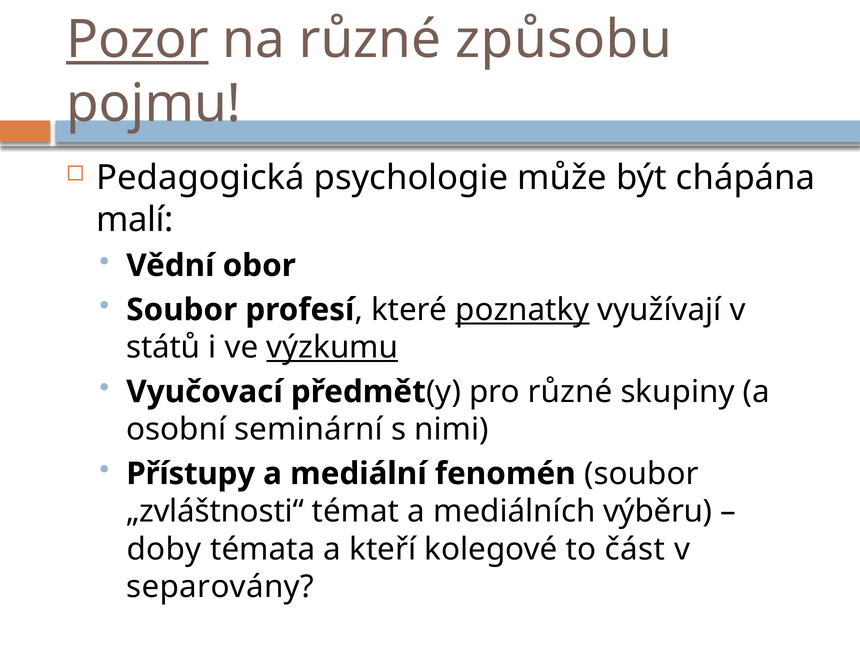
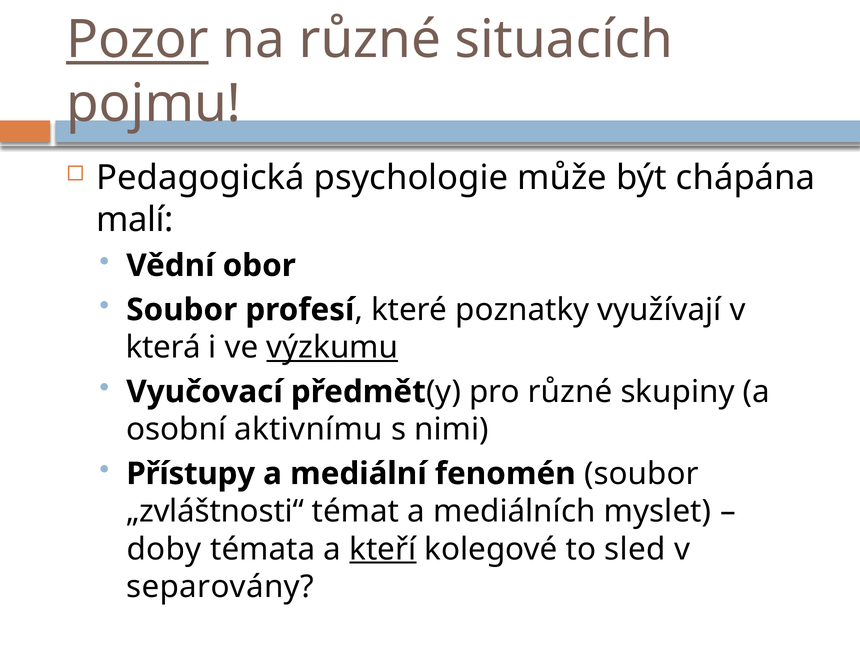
způsobu: způsobu -> situacích (564, 40)
poznatky underline: present -> none (522, 310)
států: států -> která (163, 347)
seminární: seminární -> aktivnímu (309, 429)
výběru: výběru -> myslet (658, 511)
kteří underline: none -> present (383, 549)
část: část -> sled (635, 549)
